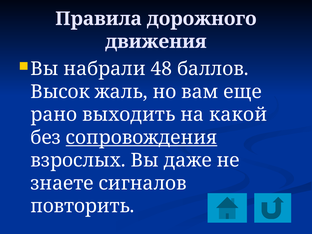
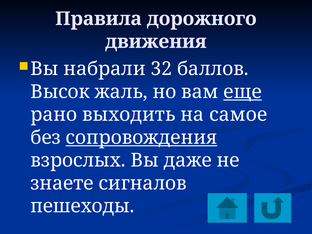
48: 48 -> 32 (161, 69)
еще underline: none -> present (243, 92)
какой: какой -> самое (238, 115)
повторить: повторить -> пешеходы (82, 206)
